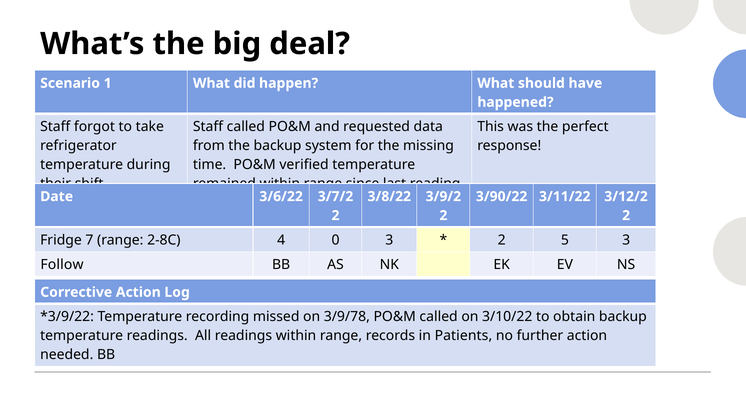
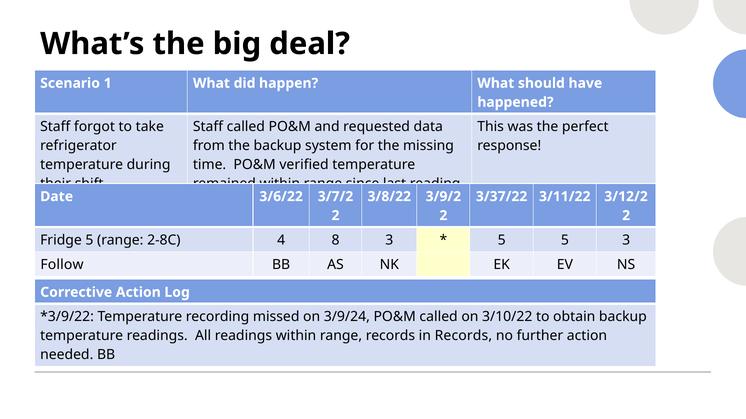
3/90/22: 3/90/22 -> 3/37/22 (502, 197)
Fridge 7: 7 -> 5 (89, 240)
0: 0 -> 8 (336, 240)
2: 2 -> 5 (502, 240)
3/9/78: 3/9/78 -> 3/9/24 (347, 317)
in Patients: Patients -> Records (463, 336)
